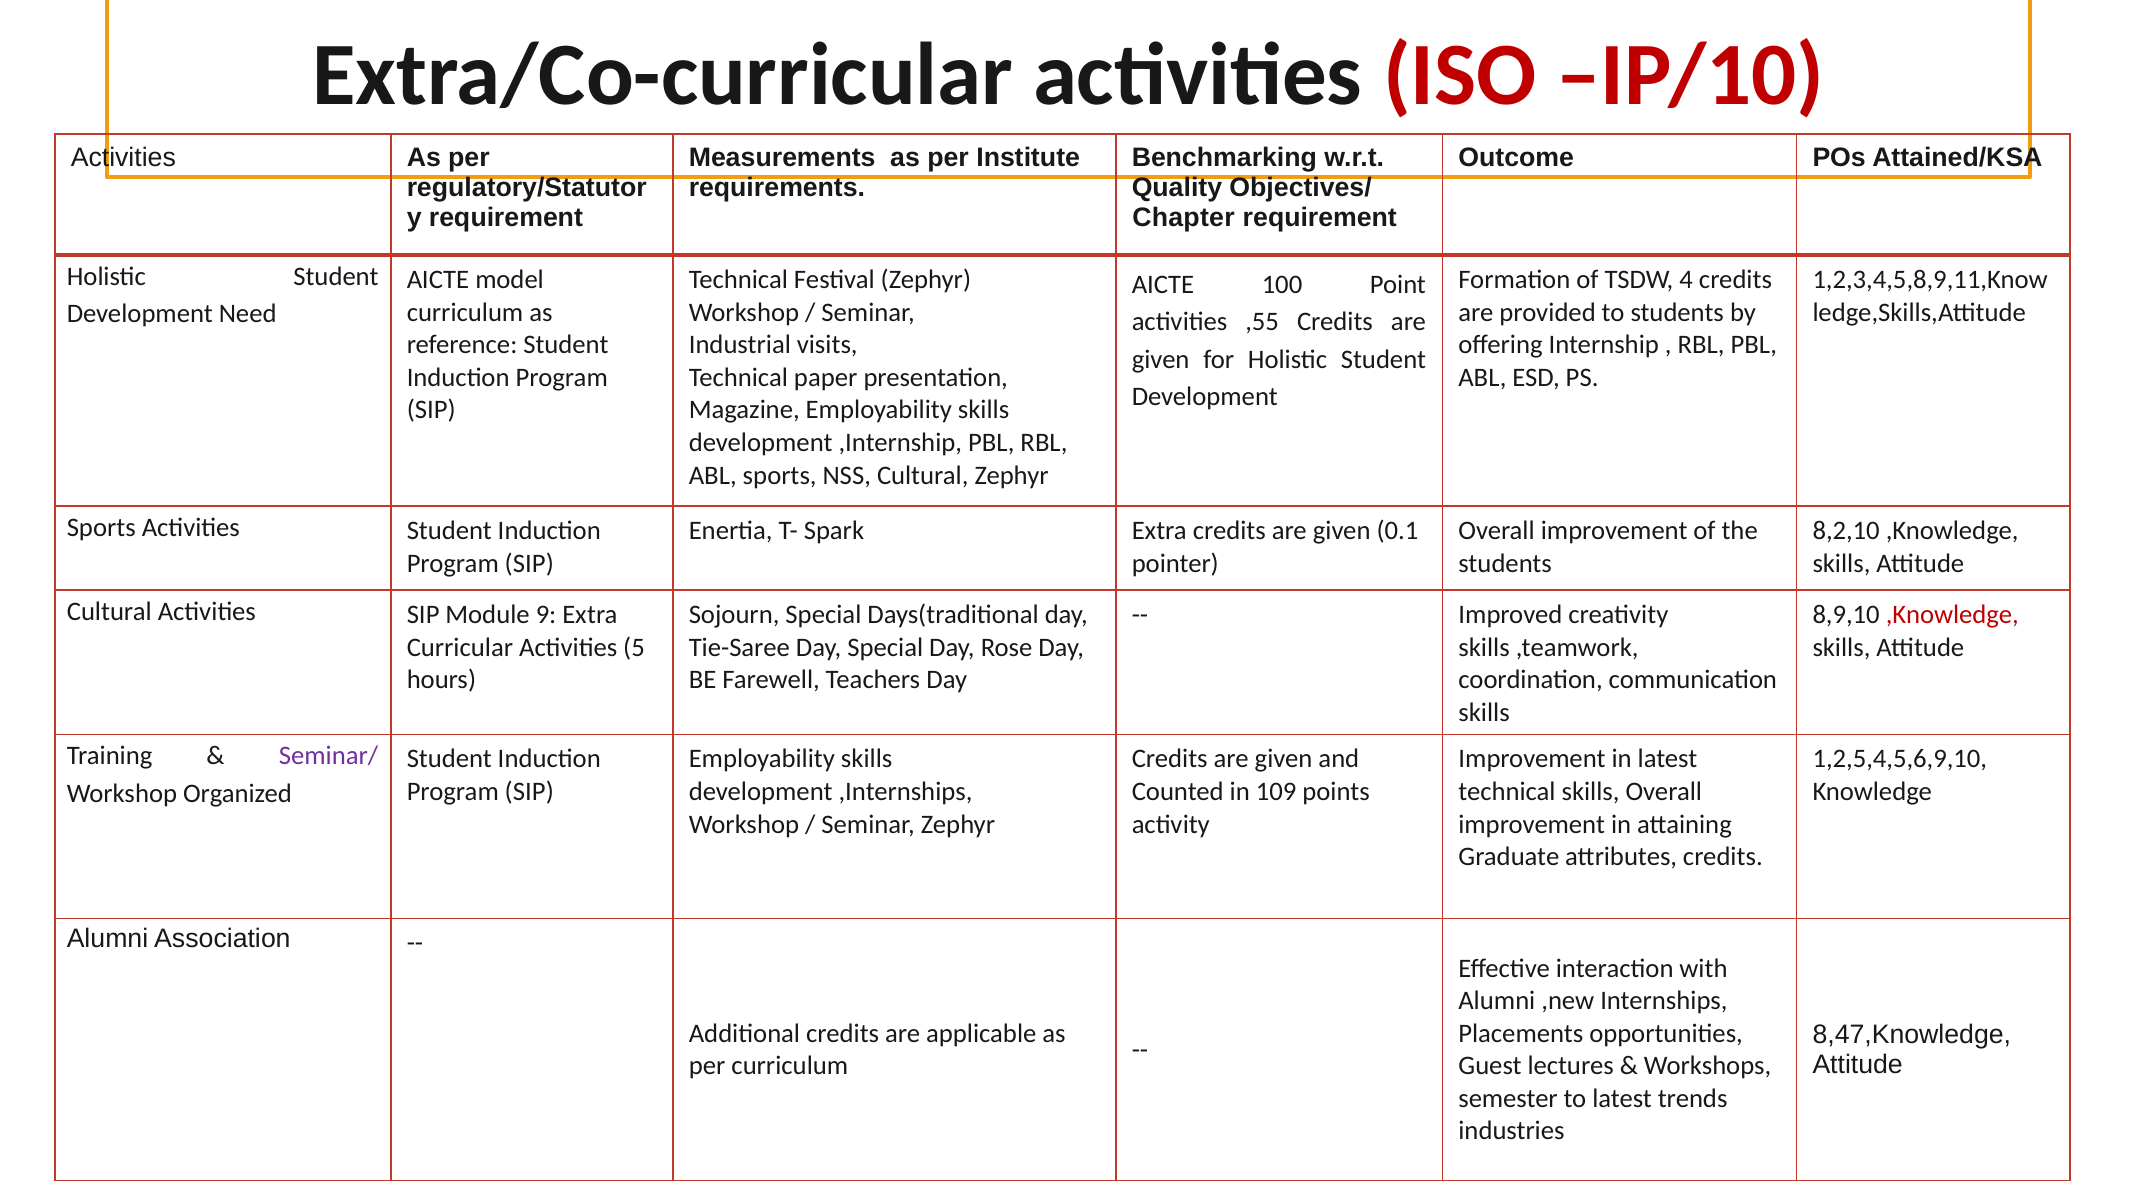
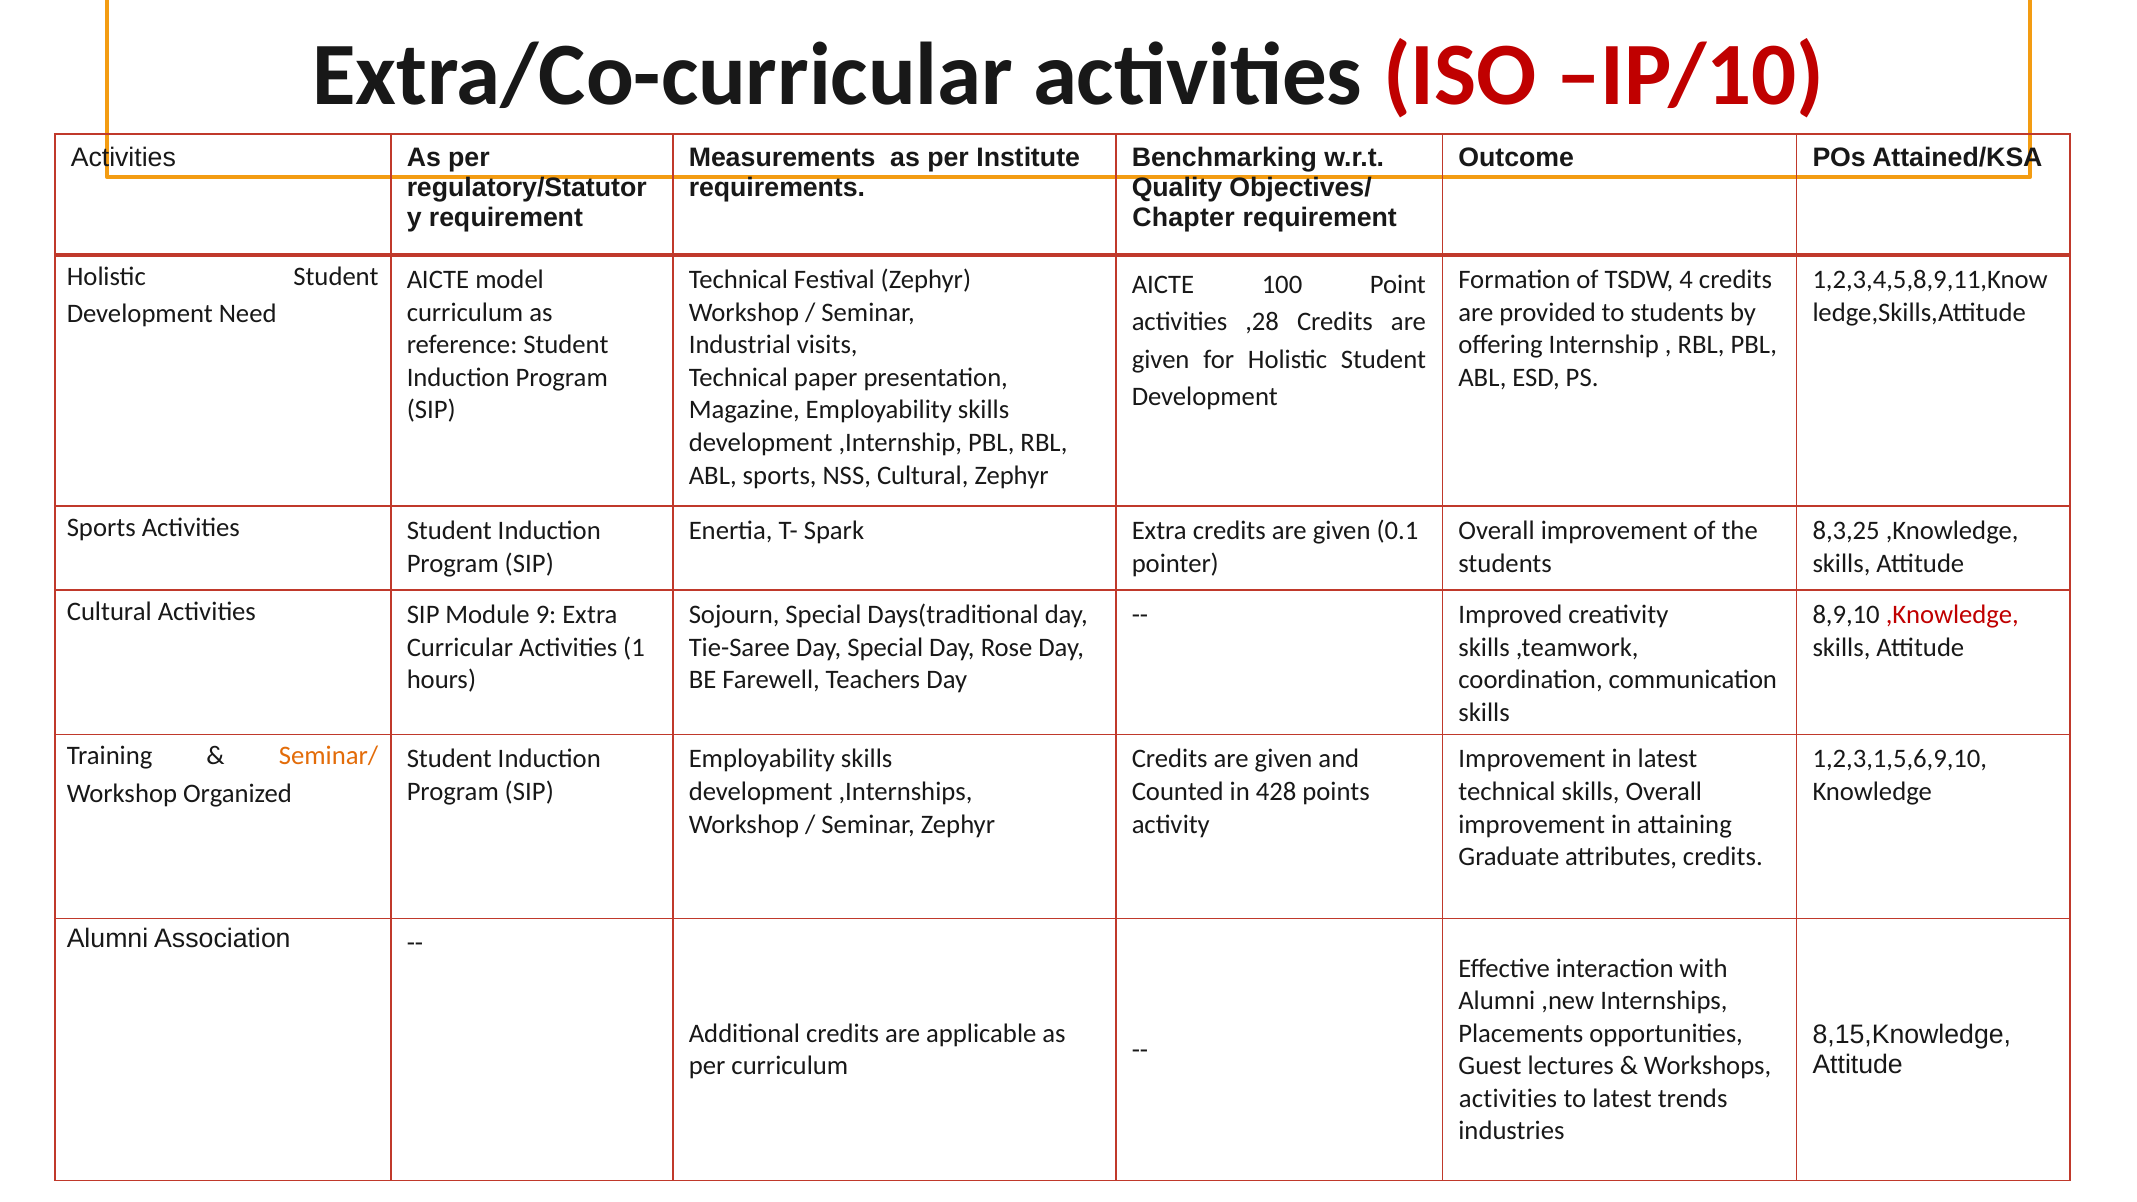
,55: ,55 -> ,28 (1262, 322)
8,2,10: 8,2,10 -> 8,3,25 (1846, 531)
5: 5 -> 1 (634, 647)
Seminar/ colour: purple -> orange (329, 756)
1,2,5,4,5,6,9,10: 1,2,5,4,5,6,9,10 -> 1,2,3,1,5,6,9,10 (1900, 759)
109: 109 -> 428 (1276, 792)
8,47,Knowledge: 8,47,Knowledge -> 8,15,Knowledge (1912, 1035)
semester: semester -> activities (1508, 1099)
